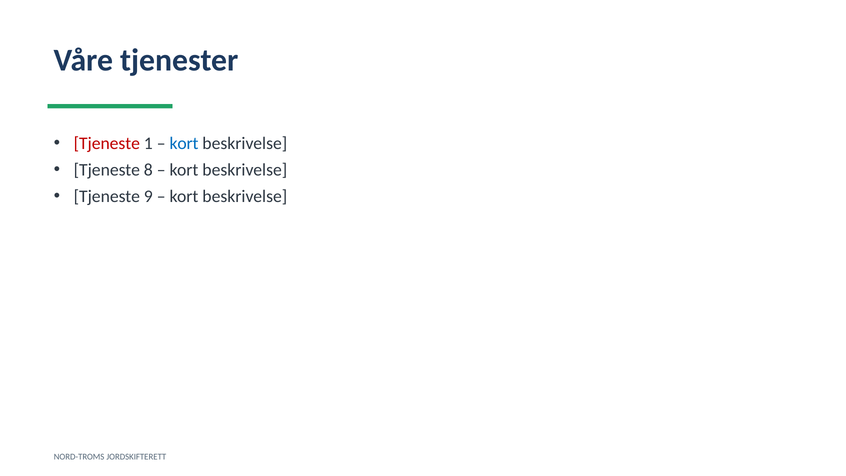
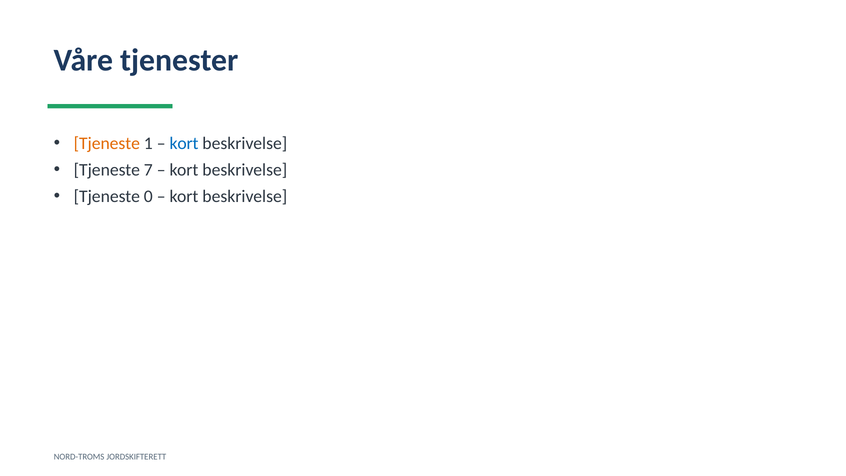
Tjeneste colour: red -> orange (107, 143)
8: 8 -> 7 (148, 170)
9: 9 -> 0 (148, 196)
